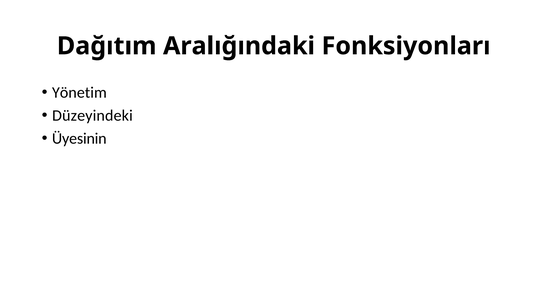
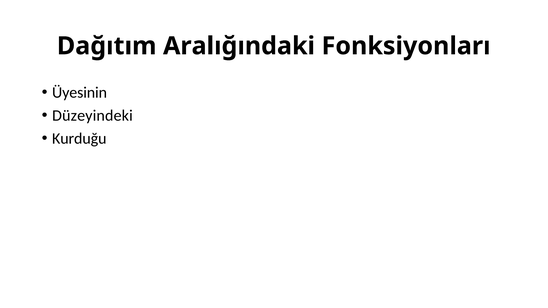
Yönetim: Yönetim -> Üyesinin (80, 93)
Üyesinin: Üyesinin -> Kurduğu (79, 139)
